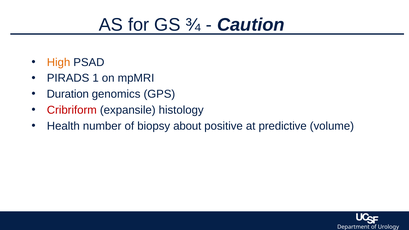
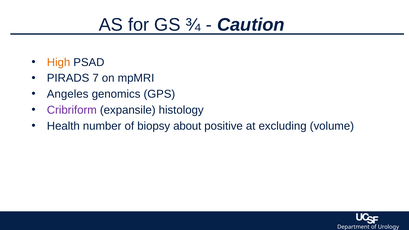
1: 1 -> 7 (96, 78)
Duration: Duration -> Angeles (68, 94)
Cribriform colour: red -> purple (72, 110)
predictive: predictive -> excluding (283, 126)
